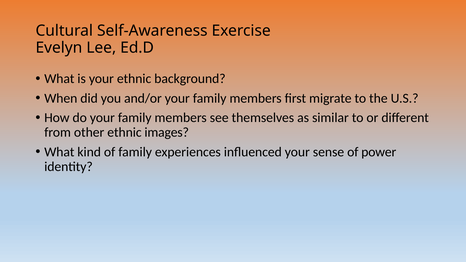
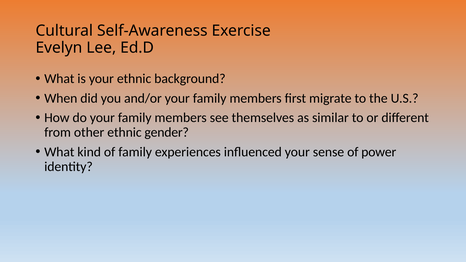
images: images -> gender (167, 133)
